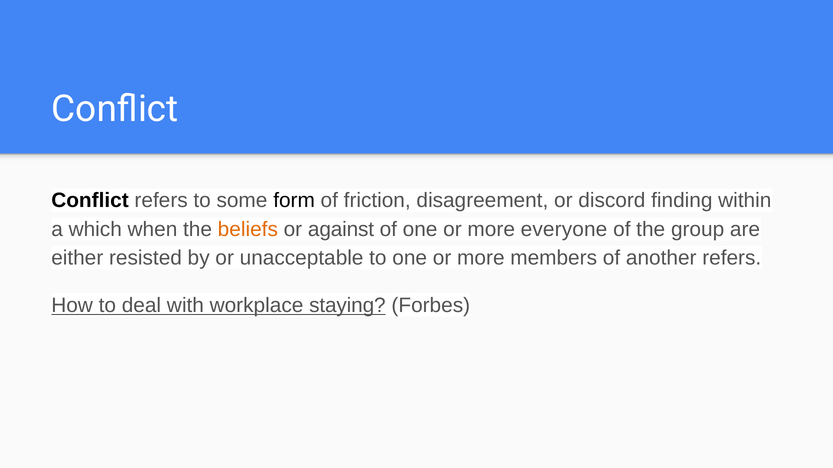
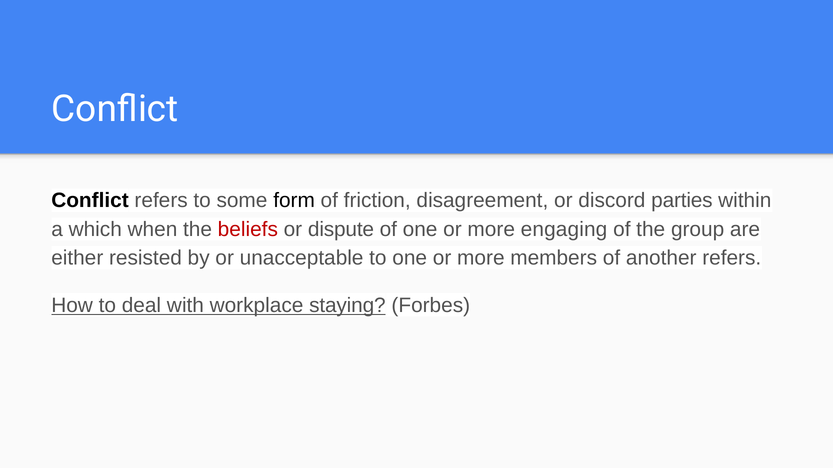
finding: finding -> parties (682, 201)
beliefs colour: orange -> red (248, 230)
against: against -> dispute (341, 230)
everyone: everyone -> engaging (564, 230)
